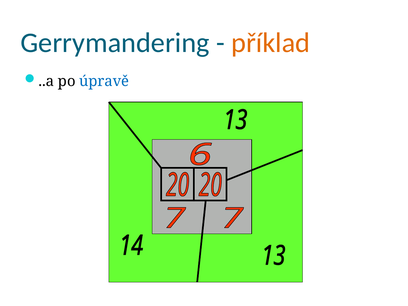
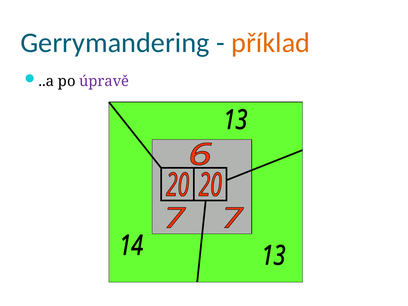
úpravě colour: blue -> purple (104, 81)
